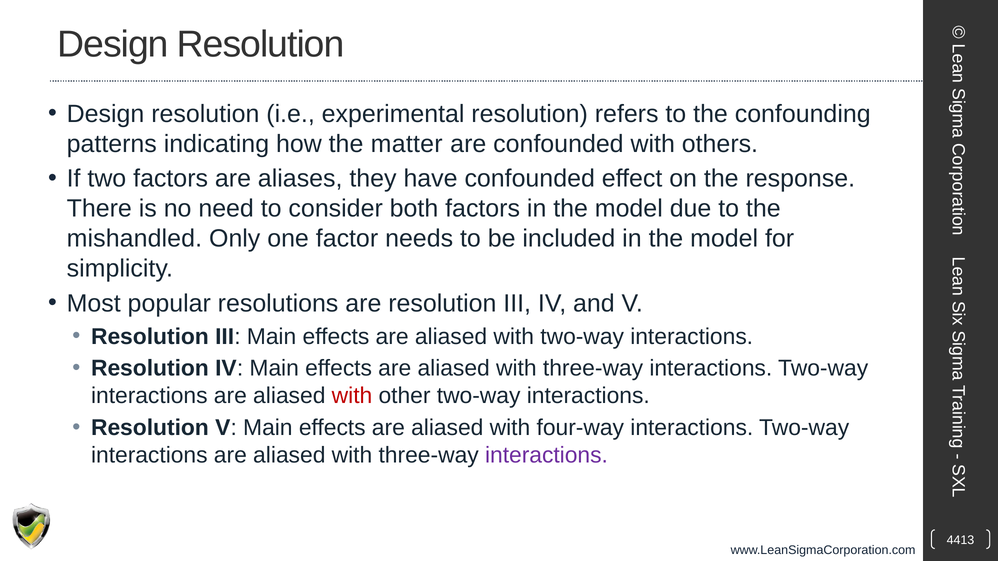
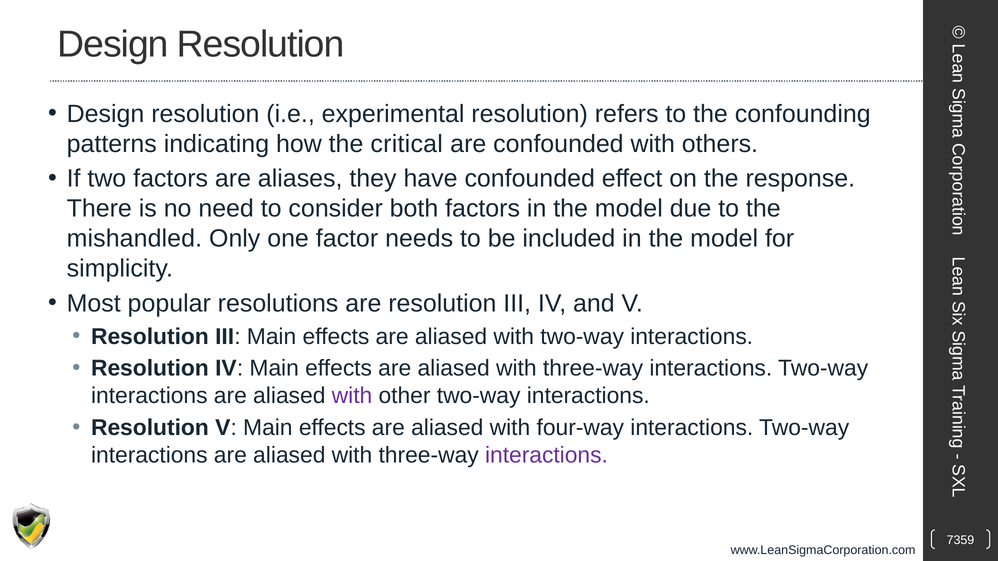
matter: matter -> critical (407, 144)
with colour: red -> purple (352, 396)
4413: 4413 -> 7359 (960, 540)
